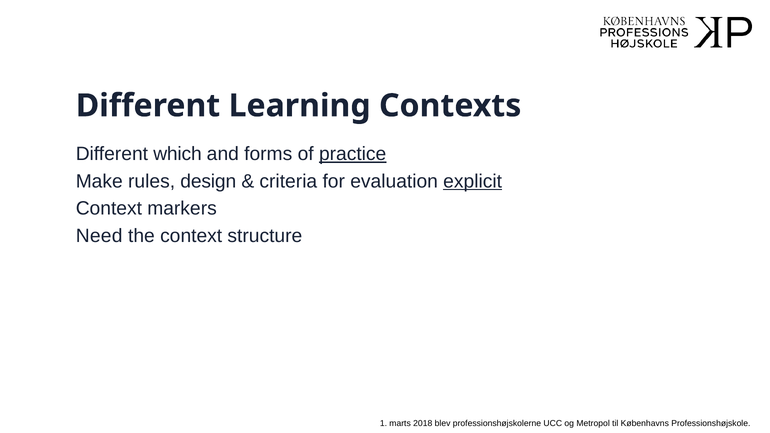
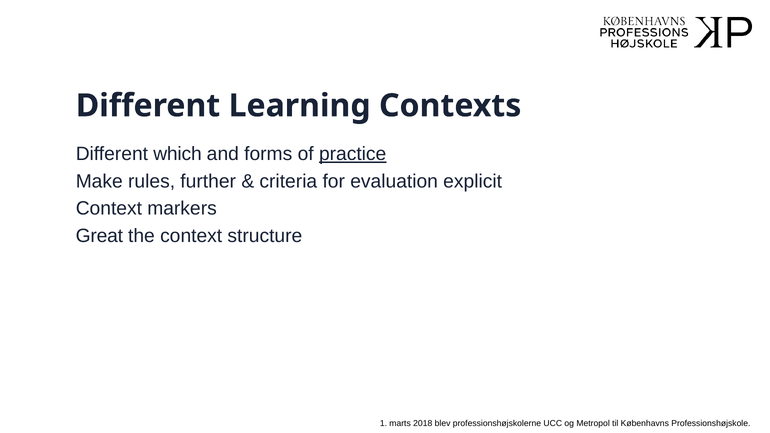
design: design -> further (208, 181)
explicit underline: present -> none (473, 181)
Need: Need -> Great (99, 236)
